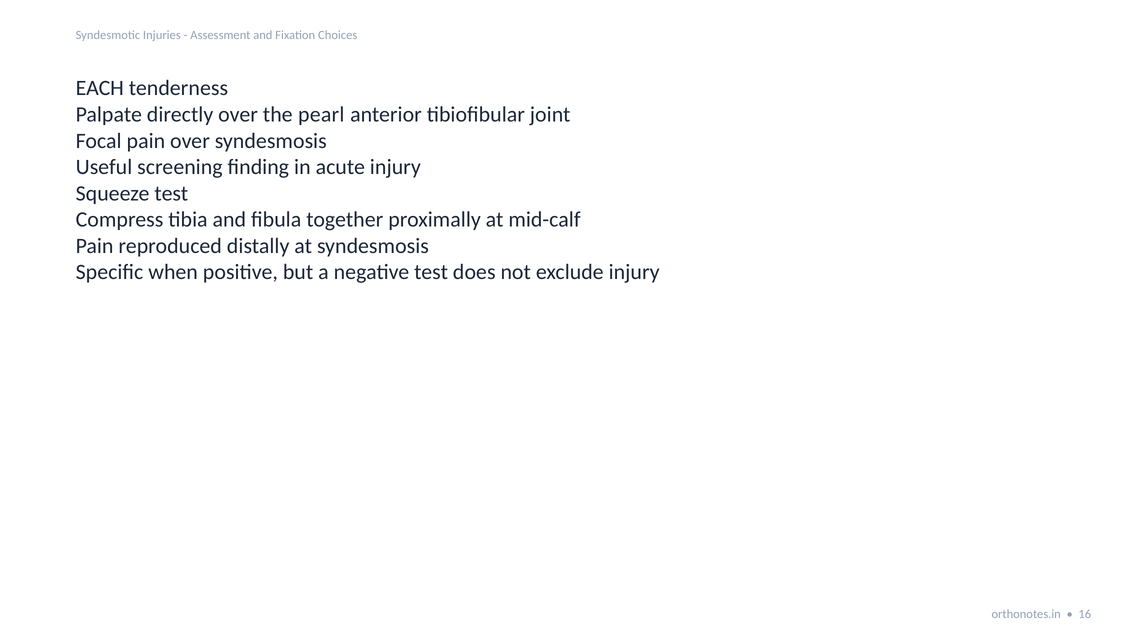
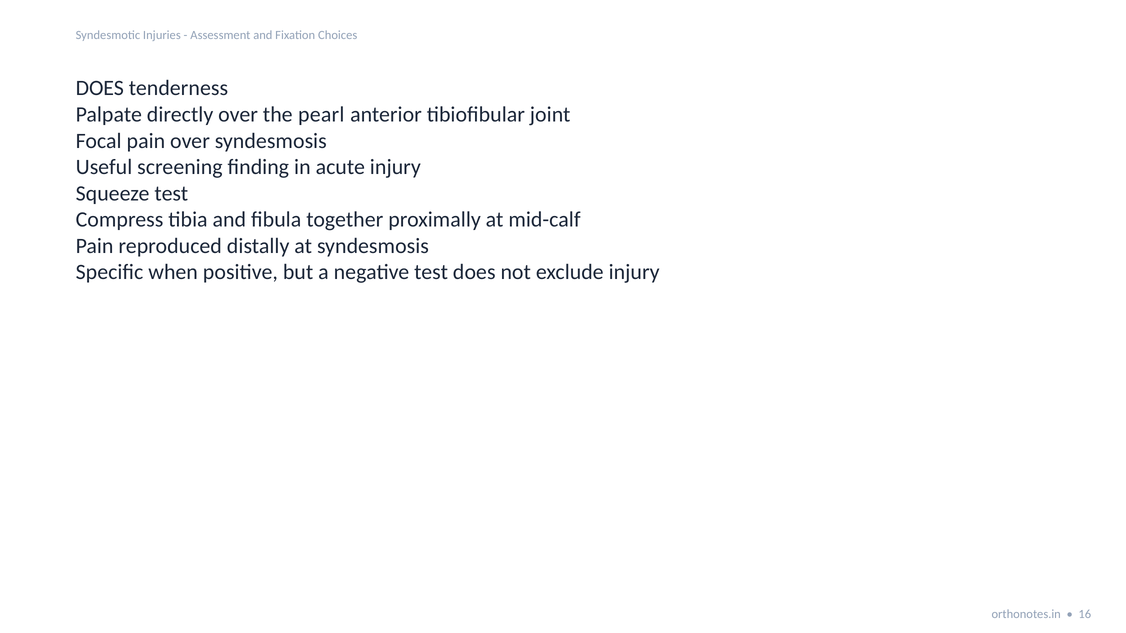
EACH: EACH -> DOES (100, 88)
